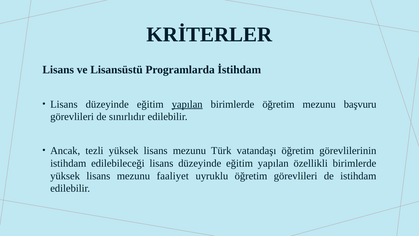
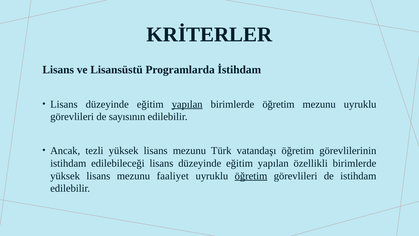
mezunu başvuru: başvuru -> uyruklu (360, 104)
sınırlıdır: sınırlıdır -> sayısının (127, 117)
öğretim underline: none -> present (251, 176)
